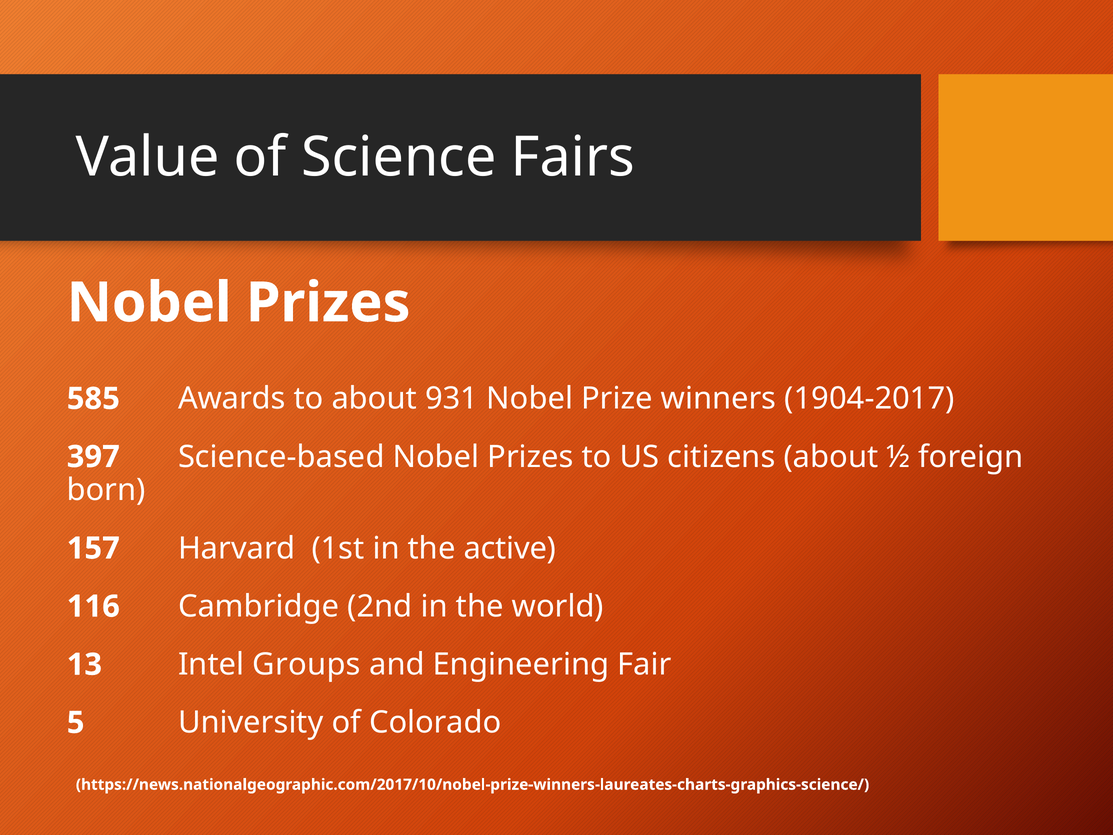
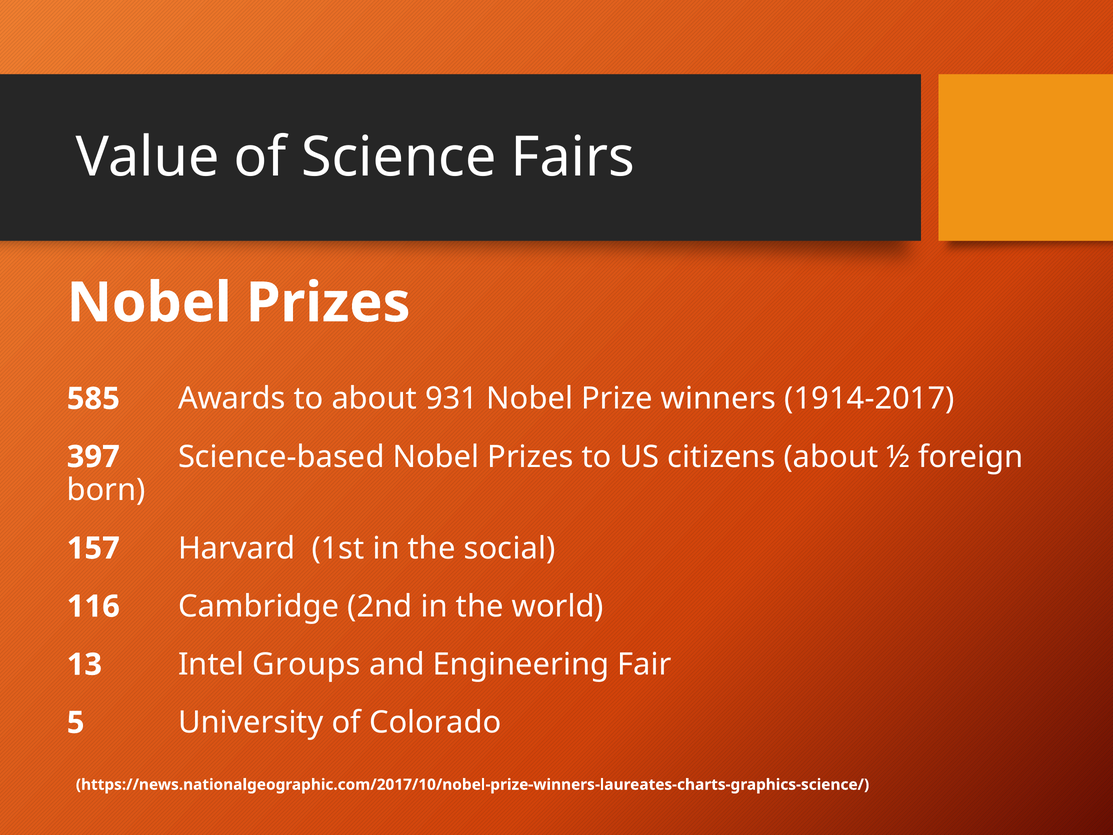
1904-2017: 1904-2017 -> 1914-2017 (870, 399)
active: active -> social (510, 548)
